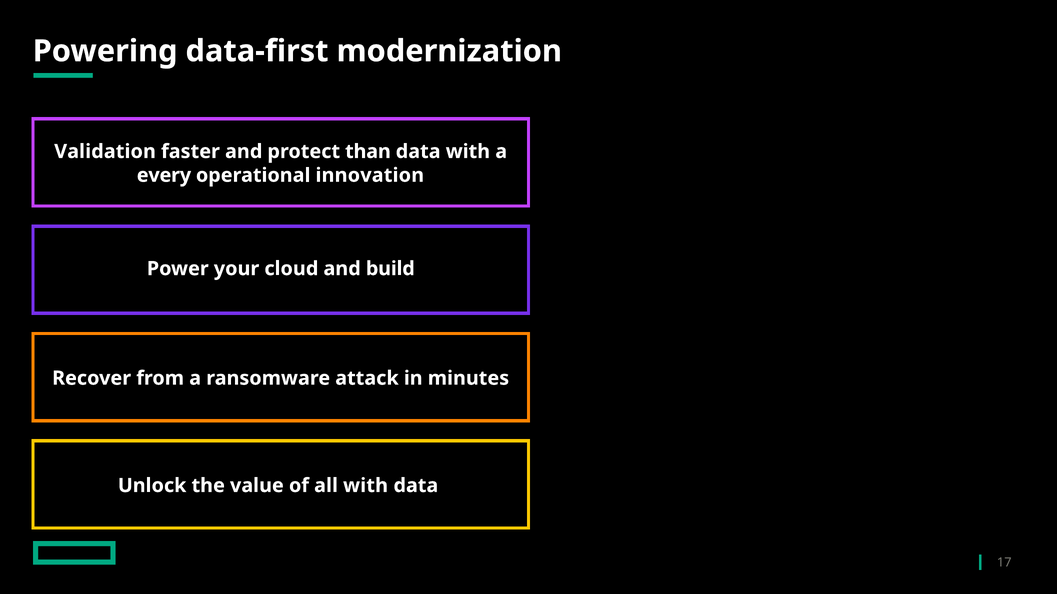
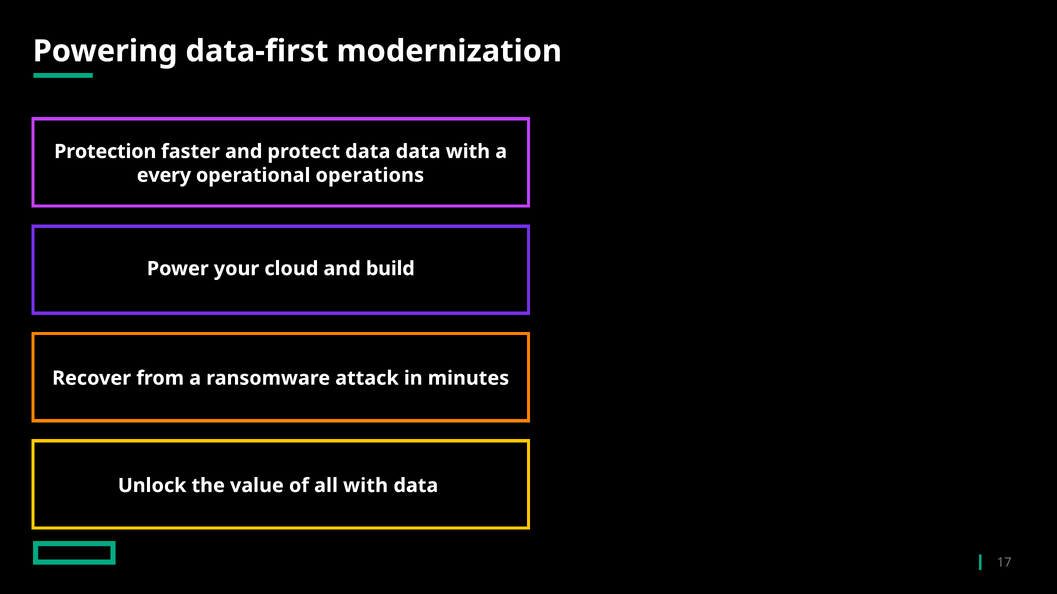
Validation: Validation -> Protection (105, 152)
protect than: than -> data (368, 152)
innovation: innovation -> operations (370, 175)
